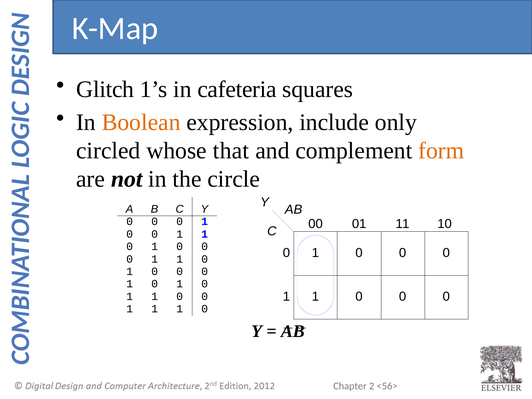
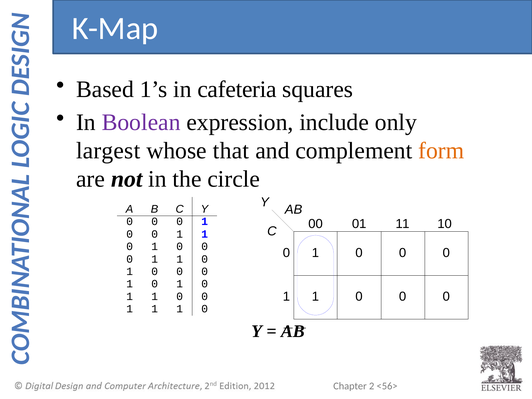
Glitch: Glitch -> Based (105, 89)
Boolean colour: orange -> purple (141, 122)
circled: circled -> largest (108, 151)
